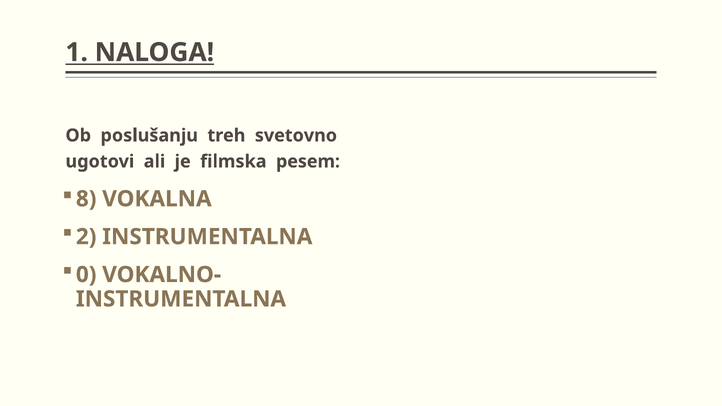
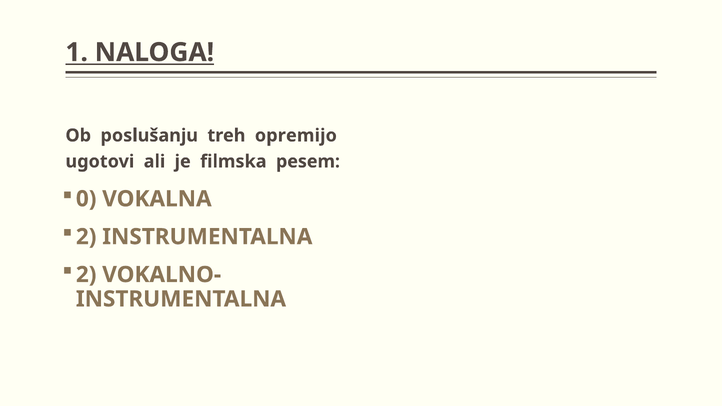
svetovno: svetovno -> opremijo (296, 136)
8: 8 -> 0 (86, 199)
0: 0 -> 2 (86, 275)
